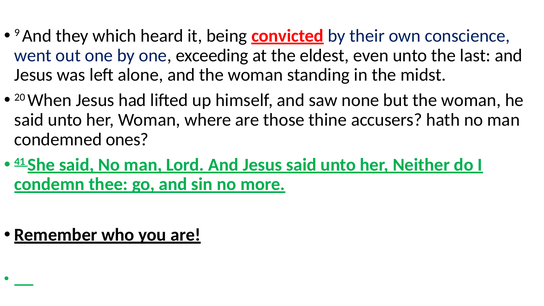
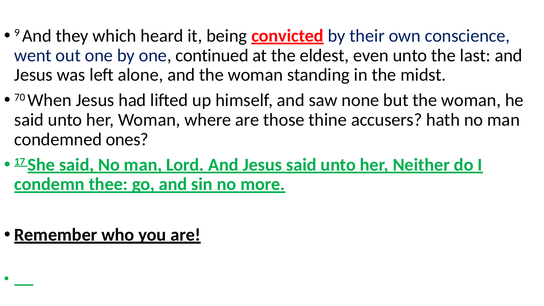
exceeding: exceeding -> continued (212, 55)
20: 20 -> 70 (20, 97)
41: 41 -> 17 (20, 162)
